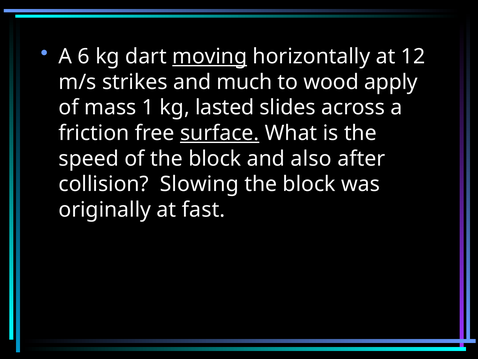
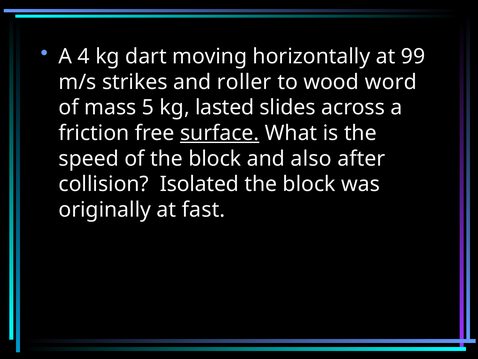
6: 6 -> 4 (84, 56)
moving underline: present -> none (210, 56)
12: 12 -> 99 (413, 56)
much: much -> roller (244, 82)
apply: apply -> word (391, 82)
1: 1 -> 5 (148, 107)
Slowing: Slowing -> Isolated (199, 184)
